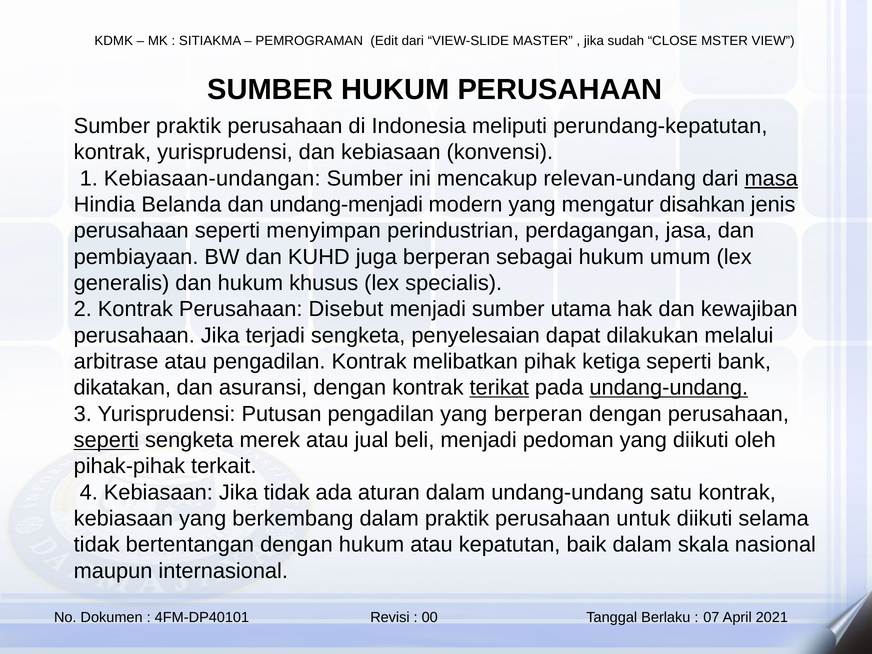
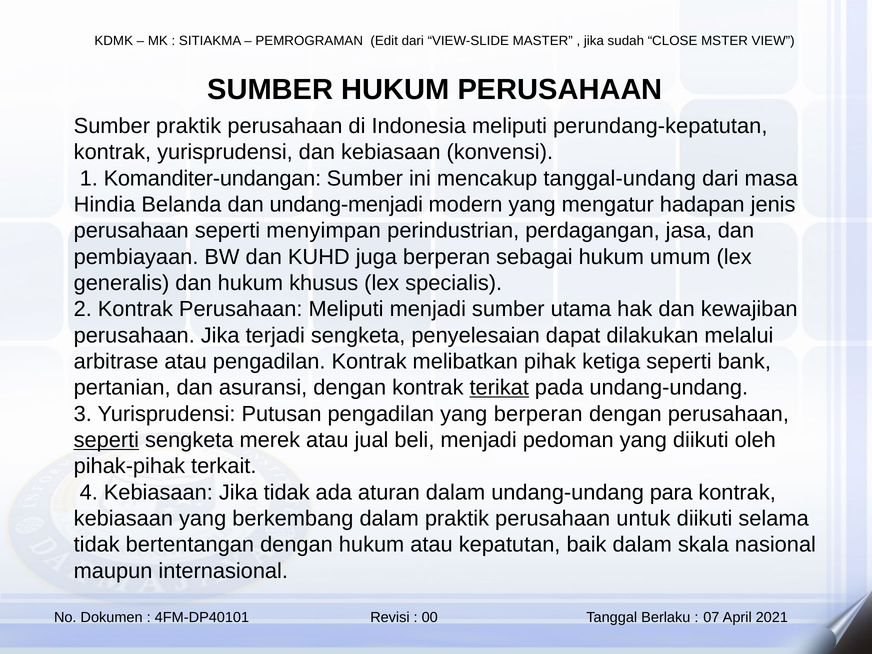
Kebiasaan-undangan: Kebiasaan-undangan -> Komanditer-undangan (212, 178)
relevan-undang: relevan-undang -> tanggal-undang (620, 178)
masa underline: present -> none (771, 178)
disahkan: disahkan -> hadapan (702, 205)
Perusahaan Disebut: Disebut -> Meliputi (346, 309)
dikatakan: dikatakan -> pertanian (122, 388)
undang-undang underline: present -> none (669, 388)
satu: satu -> para (671, 492)
